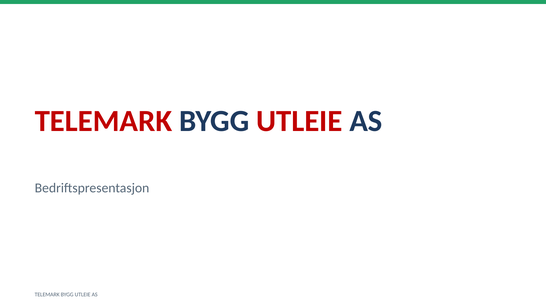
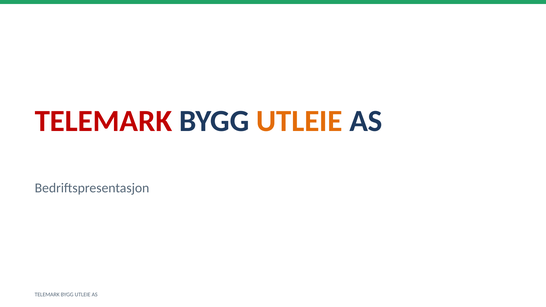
UTLEIE colour: red -> orange (299, 121)
